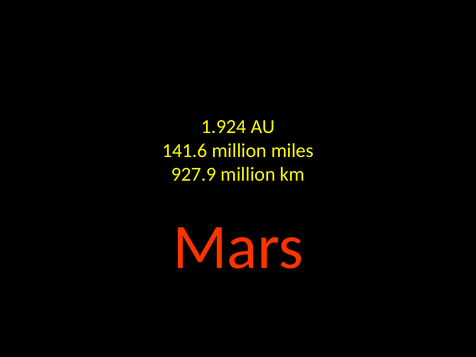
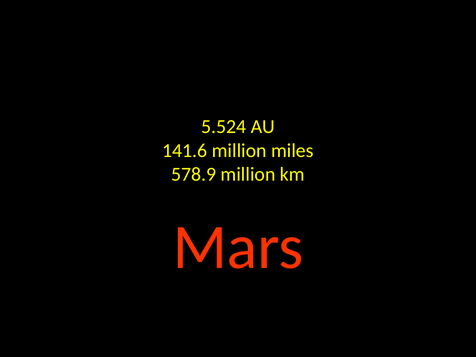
1.924: 1.924 -> 5.524 (224, 127)
927.9: 927.9 -> 578.9 (194, 174)
